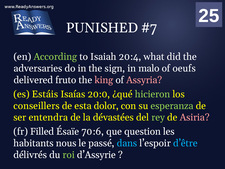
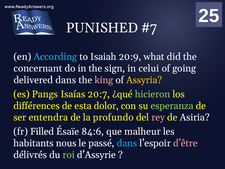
According colour: light green -> light blue (55, 57)
20:4: 20:4 -> 20:9 (130, 57)
adversaries: adversaries -> concernant (38, 68)
malo: malo -> celui (149, 68)
oeufs: oeufs -> going (184, 68)
delivered fruto: fruto -> dans (66, 80)
Assyria colour: pink -> yellow (144, 80)
Estáis: Estáis -> Pangs (45, 94)
20:0: 20:0 -> 20:7 (99, 94)
conseillers: conseillers -> différences (37, 106)
dévastées: dévastées -> profundo (113, 117)
rey colour: light green -> pink (158, 117)
Asiria colour: pink -> white (195, 117)
70:6: 70:6 -> 84:6 (93, 131)
question: question -> malheur (142, 131)
d’être colour: light blue -> pink (185, 143)
